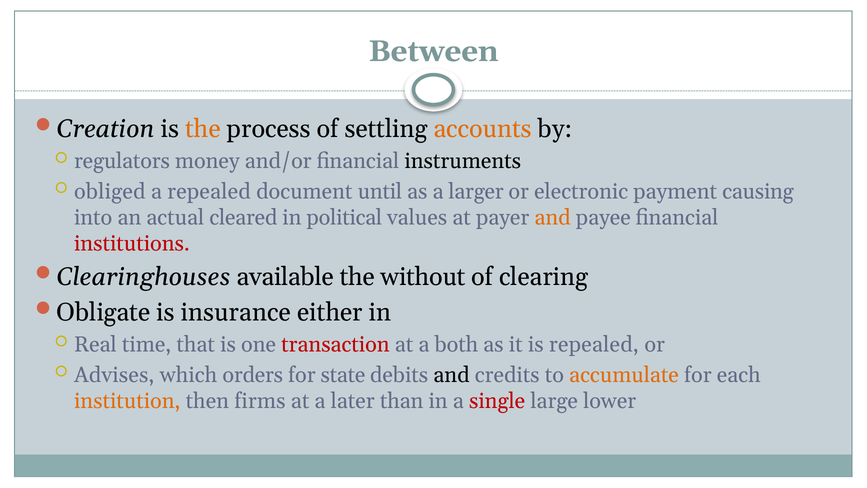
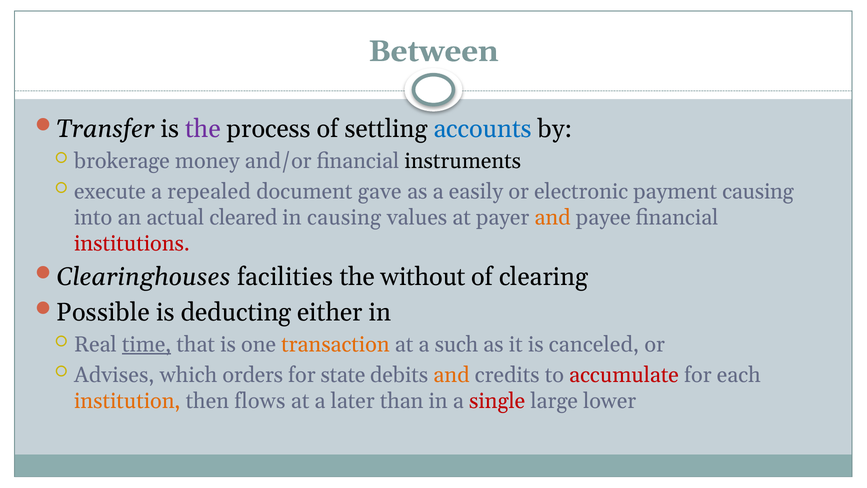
Creation: Creation -> Transfer (106, 129)
the colour: orange -> purple (203, 129)
accounts colour: orange -> blue (483, 129)
regulators: regulators -> brokerage (122, 161)
obliged: obliged -> execute (110, 191)
until: until -> gave (380, 191)
larger: larger -> easily (476, 191)
in political: political -> causing (344, 217)
available: available -> facilities (285, 277)
Obligate: Obligate -> Possible (103, 312)
insurance: insurance -> deducting (236, 312)
time underline: none -> present (147, 344)
transaction colour: red -> orange (335, 344)
both: both -> such (457, 344)
is repealed: repealed -> canceled (594, 344)
and colour: black -> orange (452, 375)
accumulate colour: orange -> red (624, 375)
firms: firms -> flows (260, 401)
